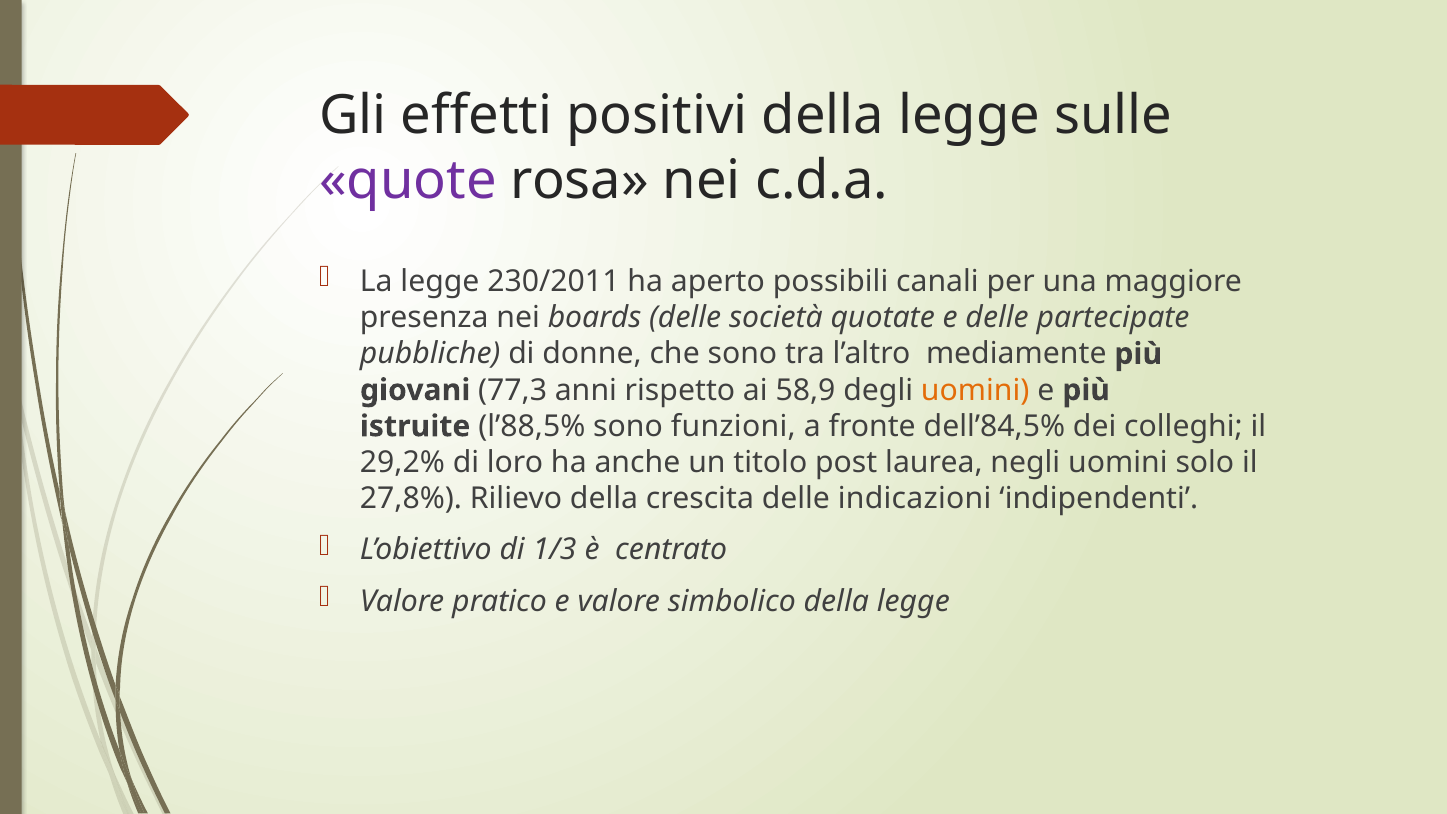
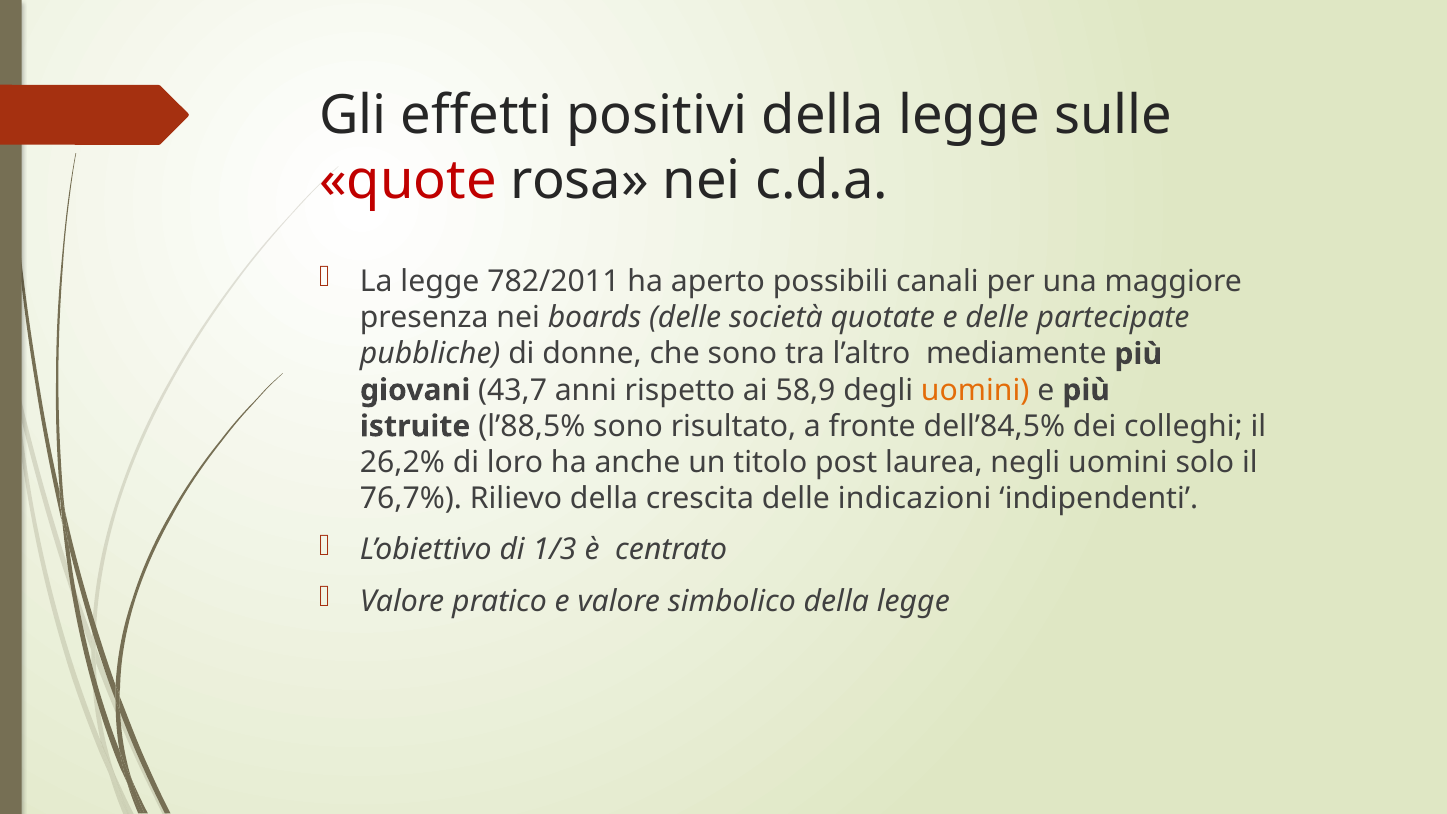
quote colour: purple -> red (408, 181)
230/2011: 230/2011 -> 782/2011 (553, 282)
77,3: 77,3 -> 43,7 (513, 390)
funzioni: funzioni -> risultato (734, 426)
29,2%: 29,2% -> 26,2% (402, 462)
27,8%: 27,8% -> 76,7% (411, 499)
